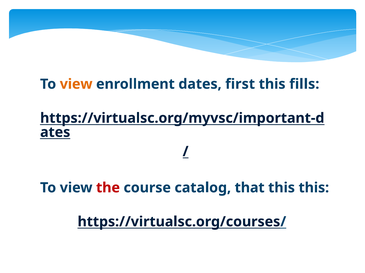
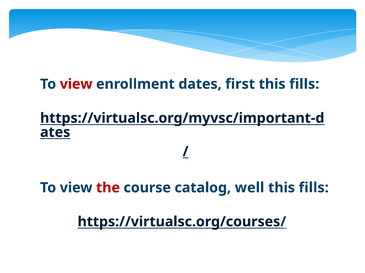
view colour: orange -> red (76, 84)
that: that -> well (250, 188)
this: this -> fills (314, 188)
